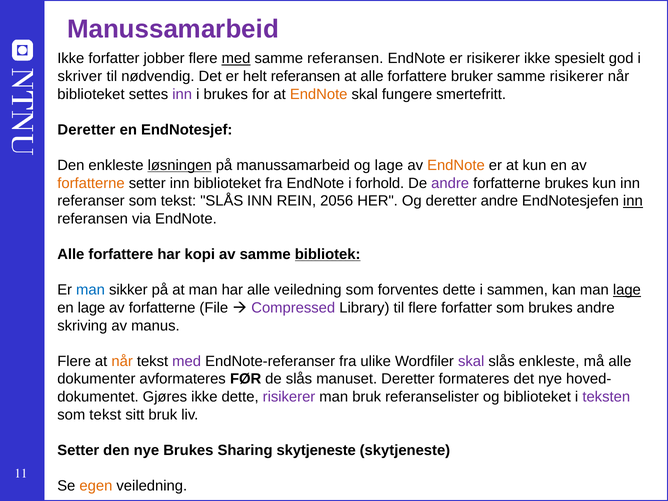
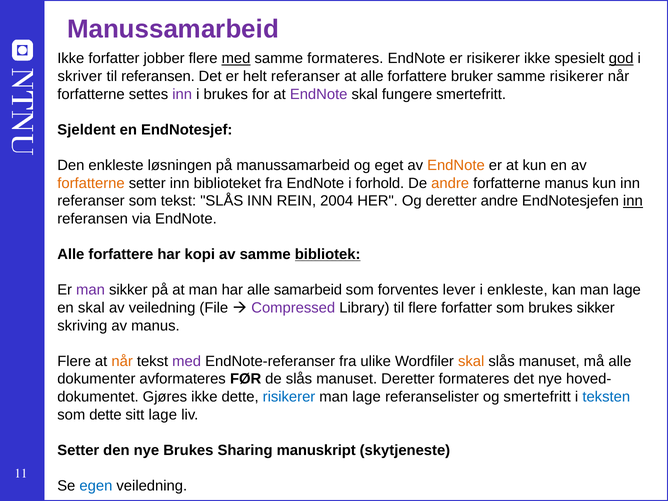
samme referansen: referansen -> formateres (345, 59)
god underline: none -> present (621, 59)
til nødvendig: nødvendig -> referansen (158, 76)
helt referansen: referansen -> referanser (305, 76)
biblioteket: biblioteket -> forfatterne (91, 94)
EndNote colour: orange -> purple (319, 94)
Deretter: Deretter -> Sjeldent (86, 130)
løsningen underline: present -> none (180, 165)
og lage: lage -> eget (389, 165)
andre colour: purple -> orange (450, 183)
forfatterne brukes: brukes -> manus (567, 183)
2056: 2056 -> 2004 (337, 201)
man colour: blue -> purple (91, 290)
alle veiledning: veiledning -> samarbeid (308, 290)
forventes dette: dette -> lever (459, 290)
i sammen: sammen -> enkleste (517, 290)
lage underline: present -> none (627, 290)
en lage: lage -> skal (91, 308)
forfatterne: forfatterne -> veiledning (162, 308)
brukes andre: andre -> sikker (596, 308)
skal colour: purple -> orange (471, 361)
enkleste: enkleste -> manuset (549, 361)
risikerer colour: purple -> blue (289, 397)
bruk: bruk -> lage (367, 397)
og biblioteket: biblioteket -> smertefritt (537, 397)
teksten colour: purple -> blue (606, 397)
tekst: tekst -> dette (105, 415)
sitt bruk: bruk -> lage (163, 415)
Sharing skytjeneste: skytjeneste -> manuskript (316, 450)
egen colour: orange -> blue (96, 486)
